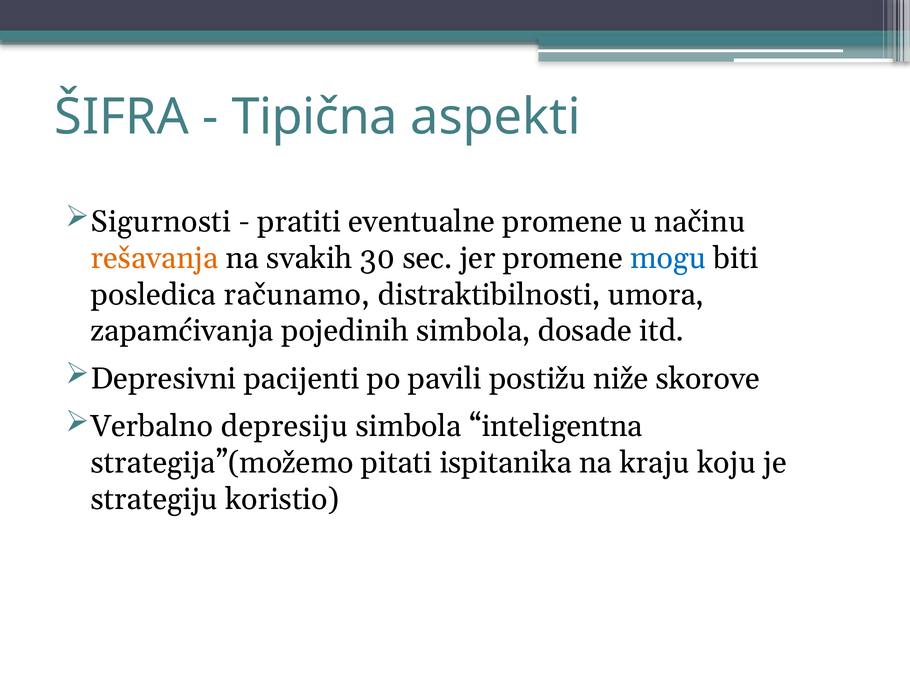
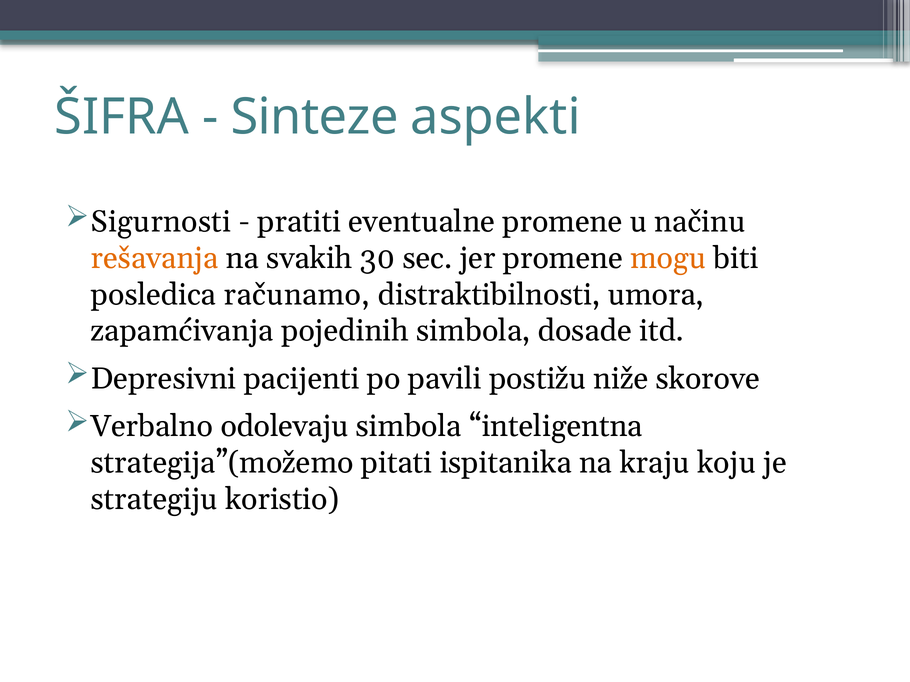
Tipična: Tipična -> Sinteze (315, 117)
mogu colour: blue -> orange (668, 258)
depresiju: depresiju -> odolevaju (285, 427)
